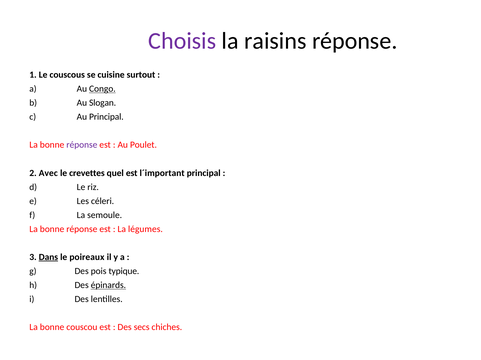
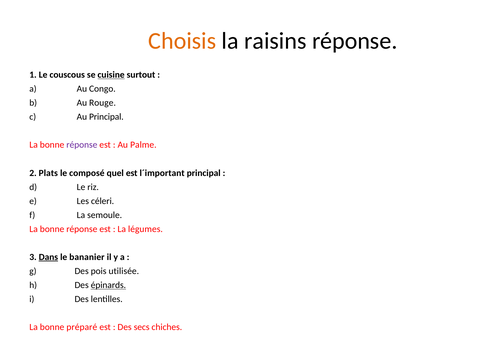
Choisis colour: purple -> orange (182, 41)
cuisine underline: none -> present (111, 75)
Congo underline: present -> none (102, 89)
Slogan: Slogan -> Rouge (103, 103)
Poulet: Poulet -> Palme (143, 145)
Avec: Avec -> Plats (48, 173)
crevettes: crevettes -> composé (87, 173)
poireaux: poireaux -> bananier (87, 258)
typique: typique -> utilisée (124, 272)
couscou: couscou -> préparé (82, 328)
